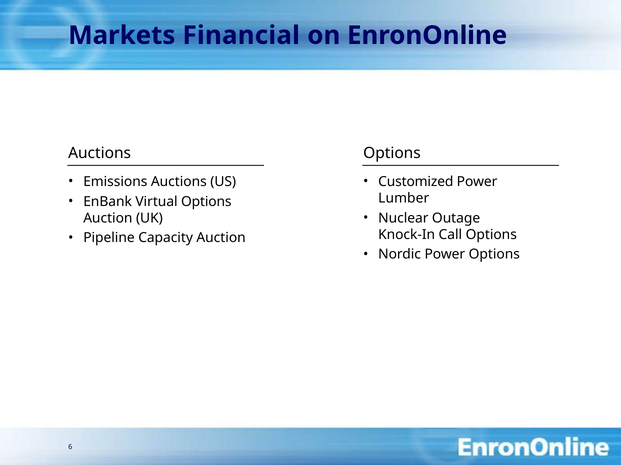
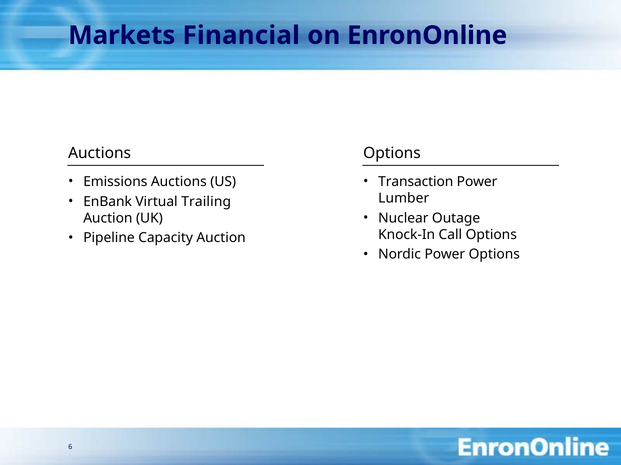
Customized: Customized -> Transaction (416, 182)
Virtual Options: Options -> Trailing (206, 202)
